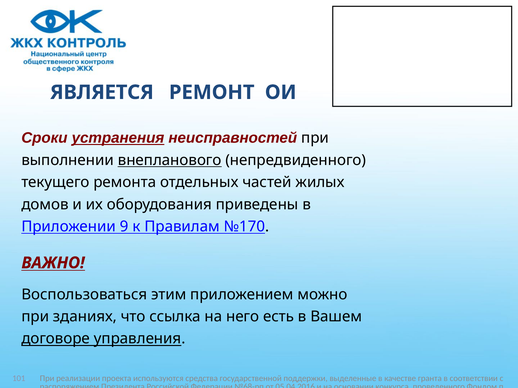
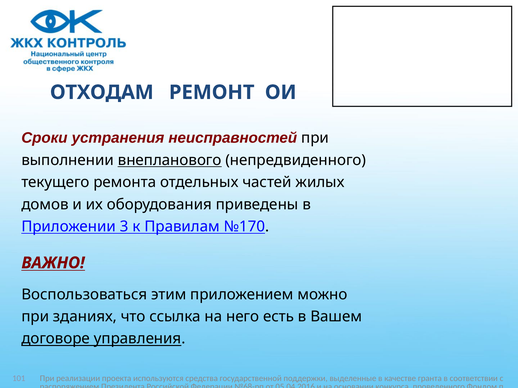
ЯВЛЯЕТСЯ: ЯВЛЯЕТСЯ -> ОТХОДАМ (102, 92)
устранения underline: present -> none (118, 138)
9: 9 -> 3 (124, 227)
